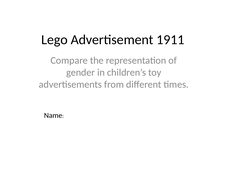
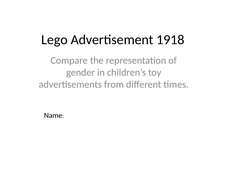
1911: 1911 -> 1918 (170, 40)
